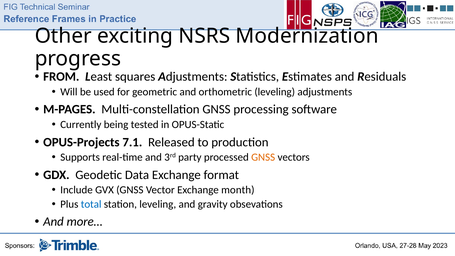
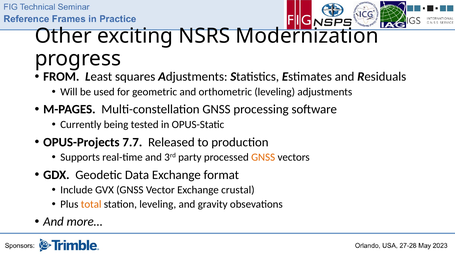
7.1: 7.1 -> 7.7 (132, 142)
month: month -> crustal (238, 190)
total colour: blue -> orange (91, 204)
